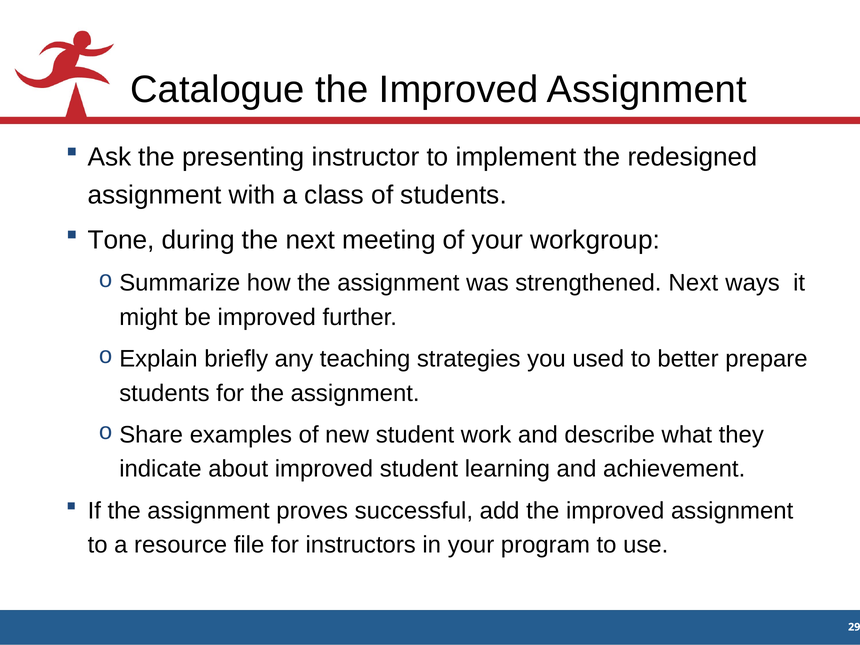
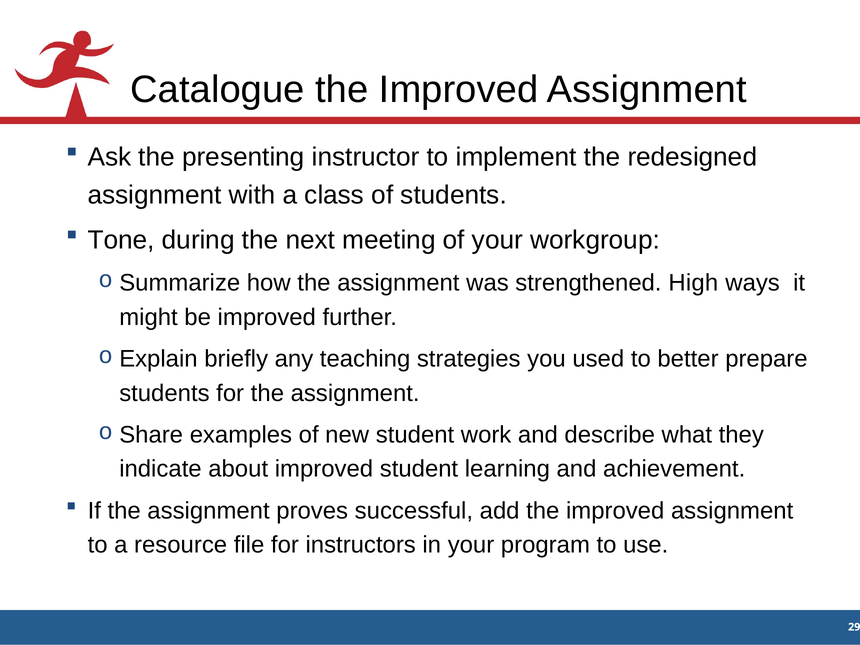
strengthened Next: Next -> High (693, 283)
